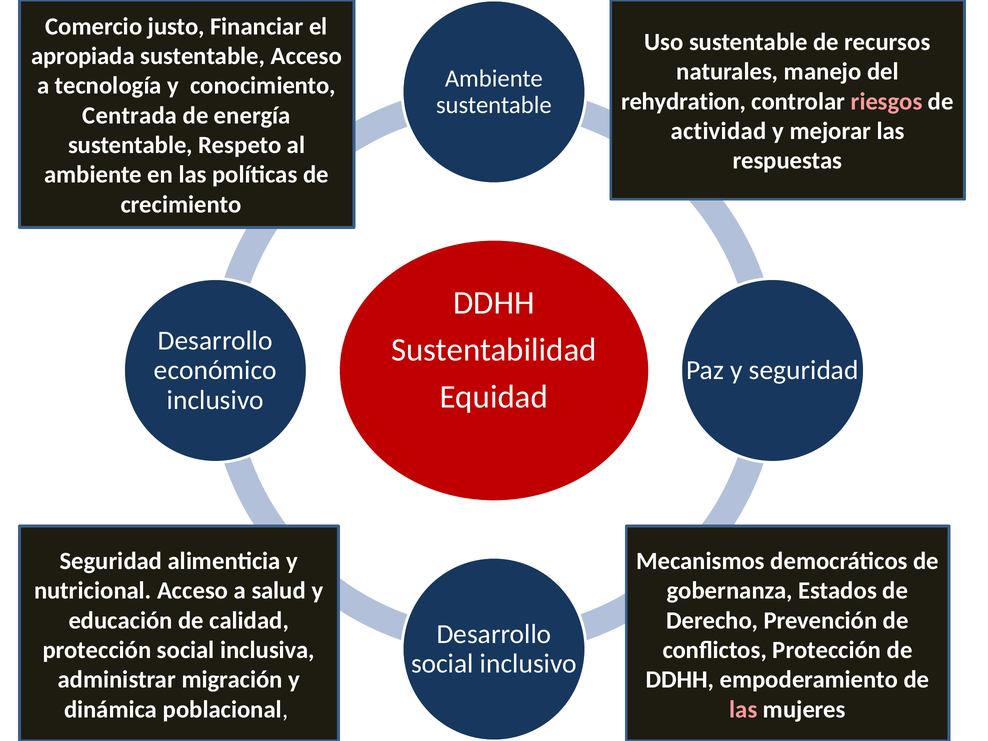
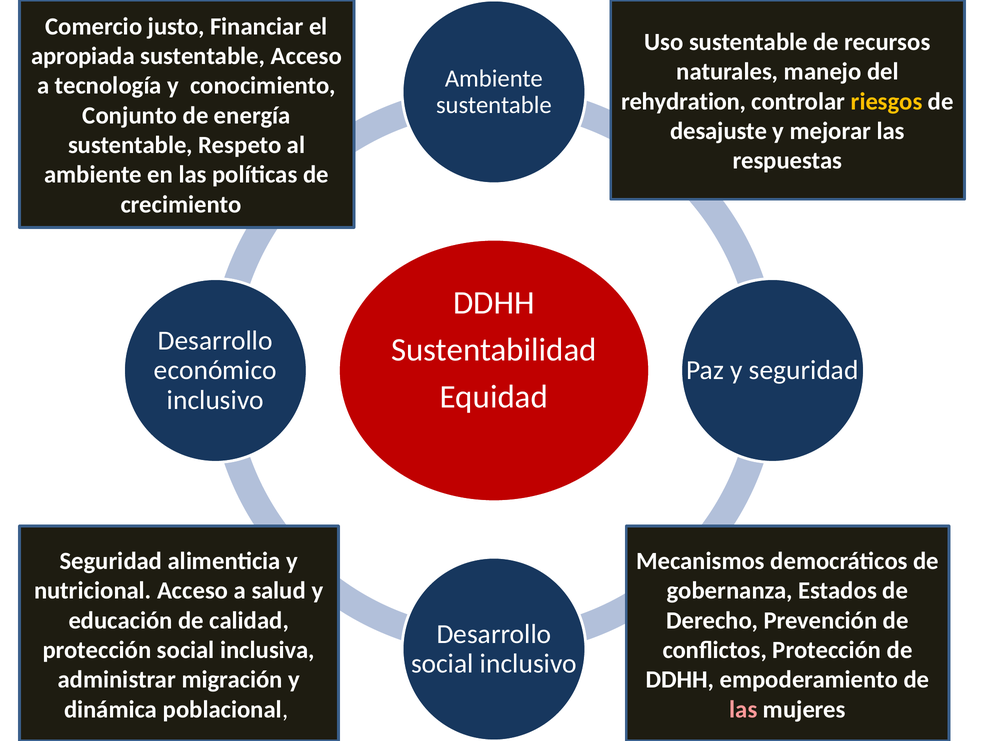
riesgos colour: pink -> yellow (887, 101)
Centrada: Centrada -> Conjunto (130, 115)
actividad: actividad -> desajuste (719, 131)
